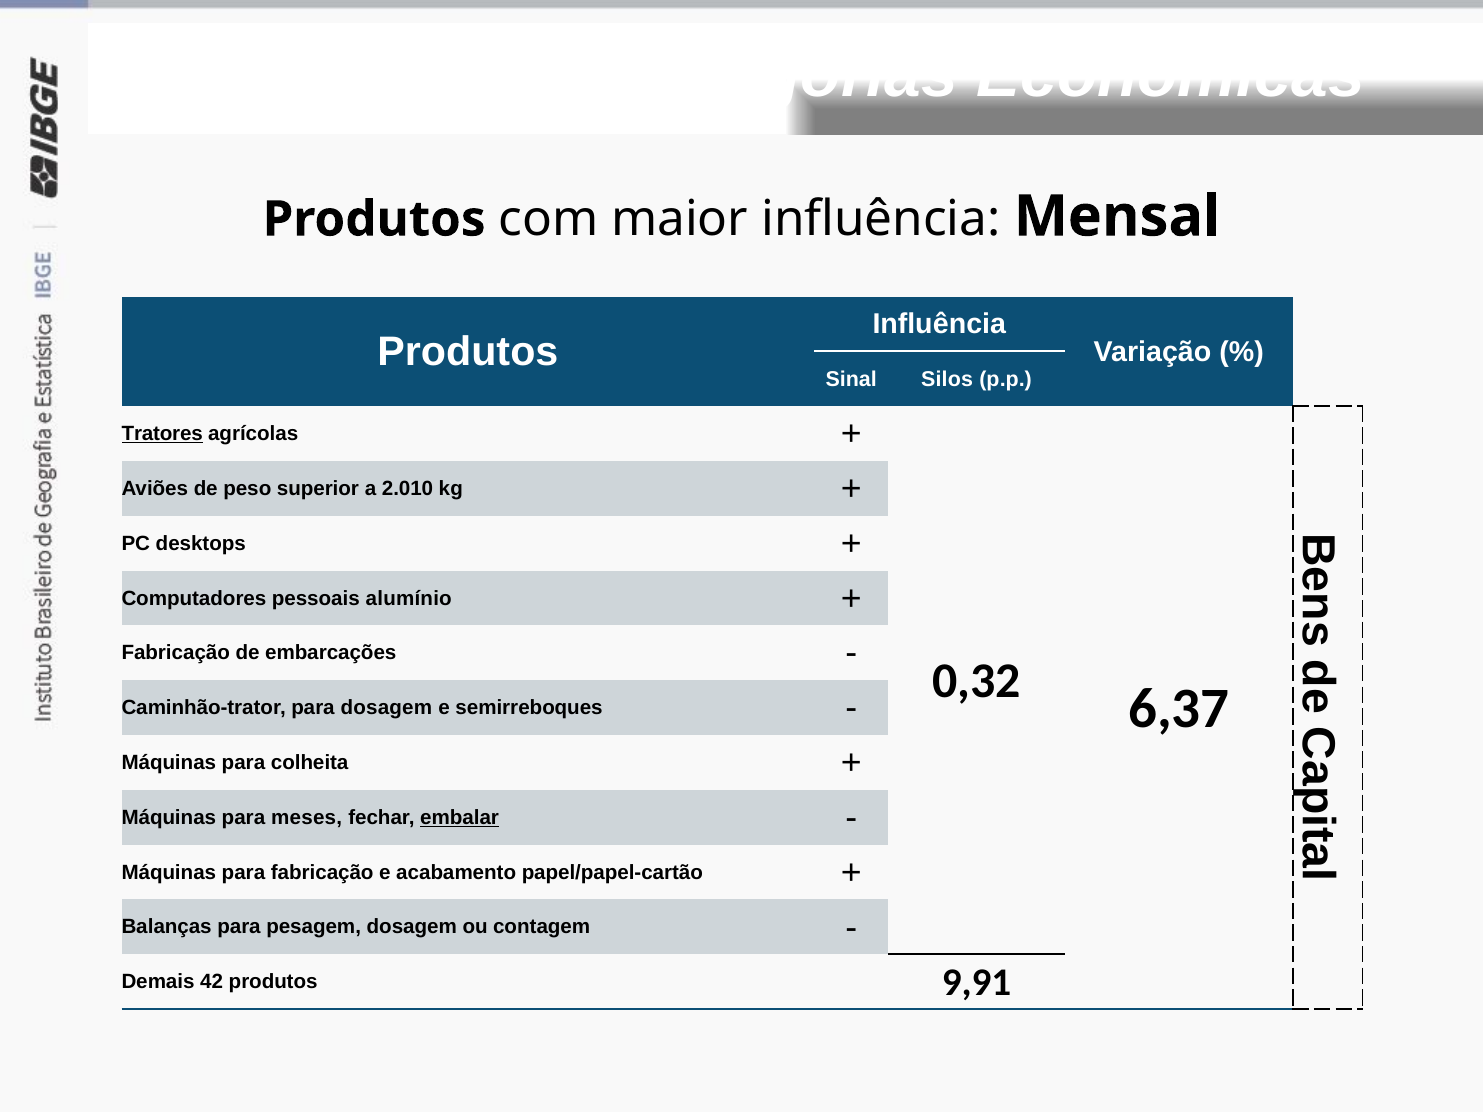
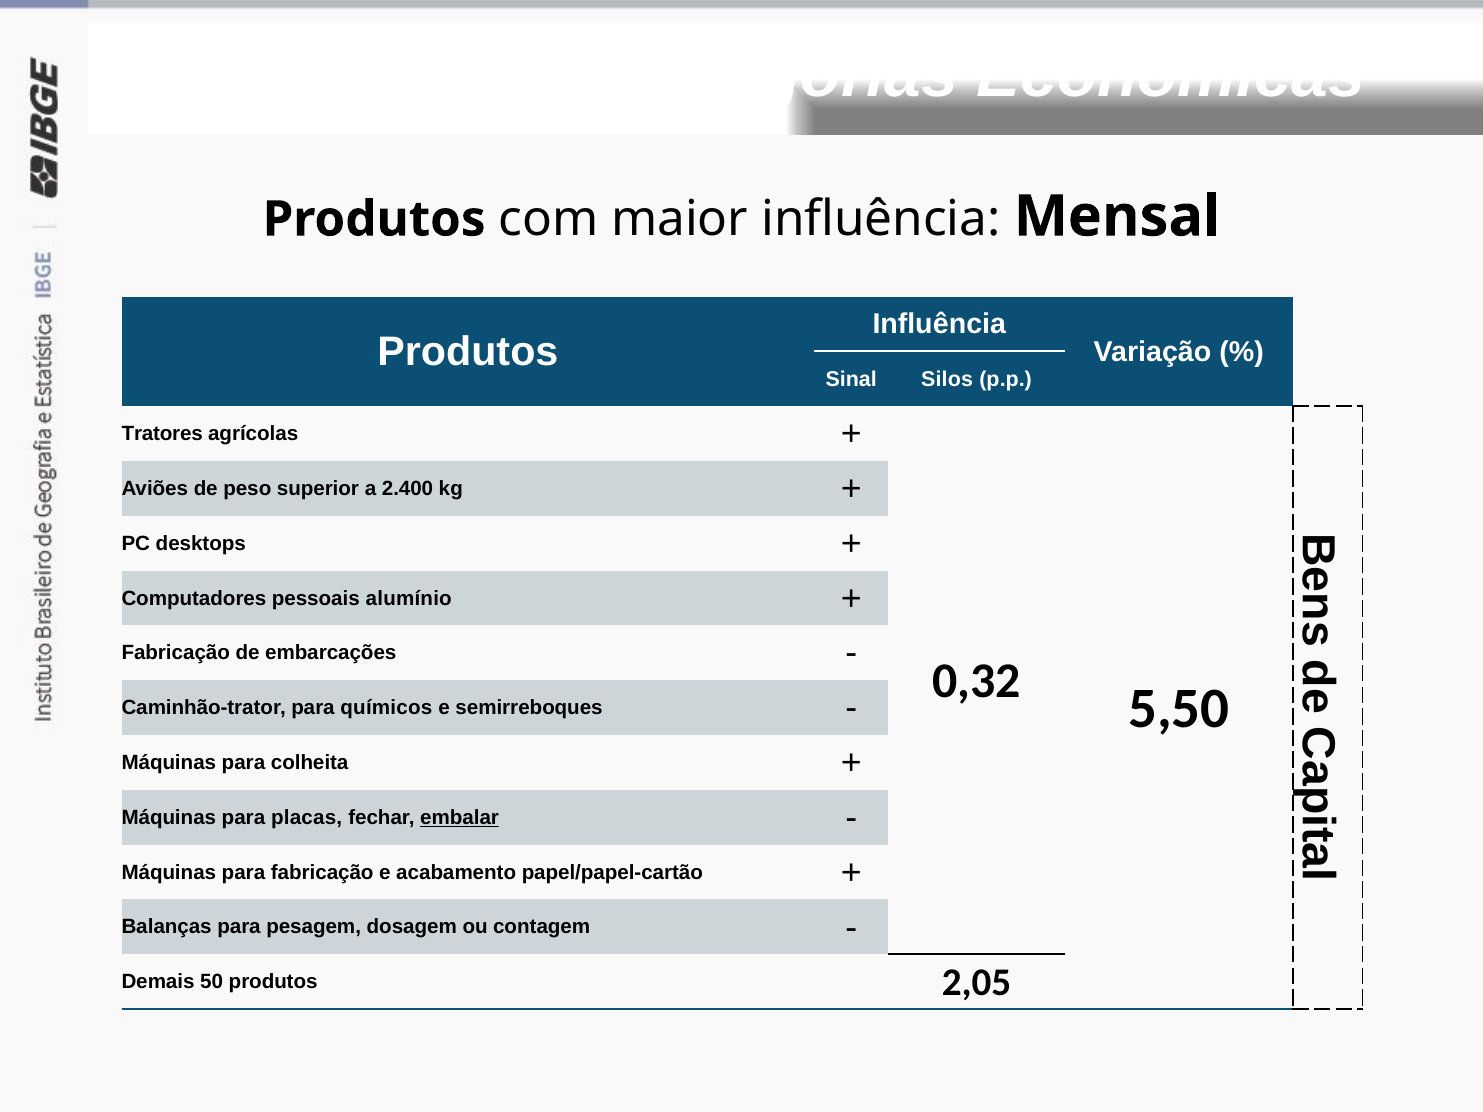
Tratores underline: present -> none (162, 434)
2.010: 2.010 -> 2.400 (408, 489)
6,37: 6,37 -> 5,50 (1179, 708)
para dosagem: dosagem -> químicos (386, 708)
meses: meses -> placas (307, 818)
42: 42 -> 50 (212, 982)
9,91: 9,91 -> 2,05 (977, 982)
